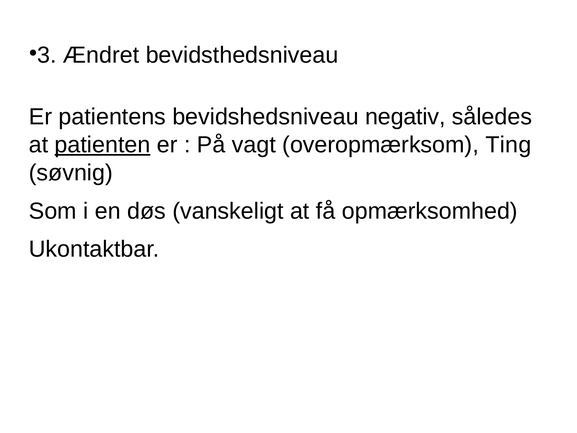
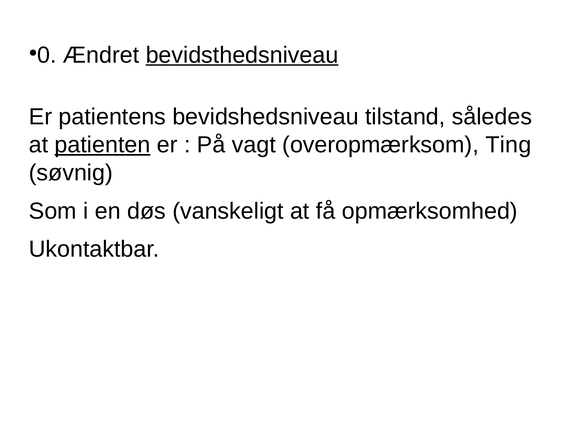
3: 3 -> 0 (47, 55)
bevidsthedsniveau underline: none -> present (242, 55)
negativ: negativ -> tilstand (405, 117)
